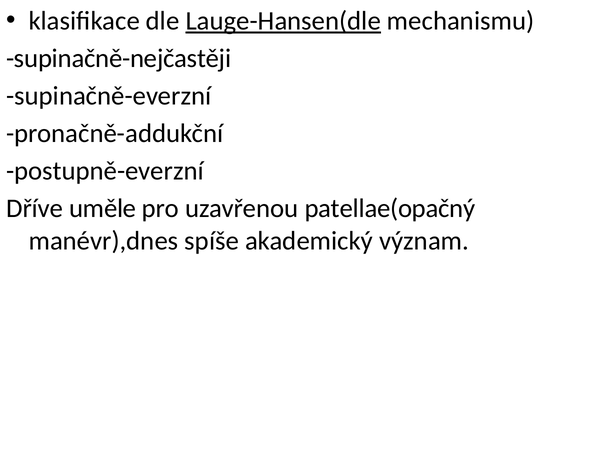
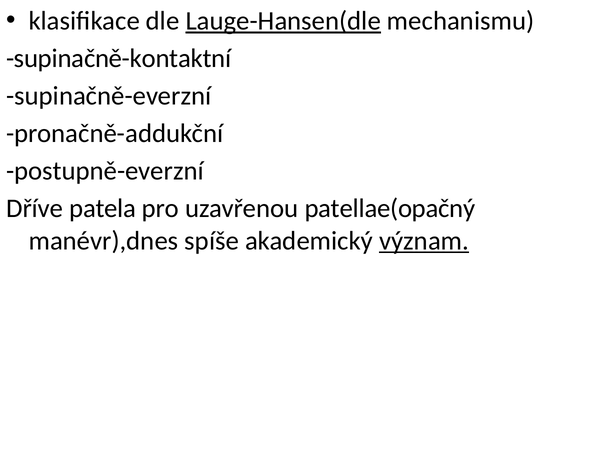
supinačně-nejčastěji: supinačně-nejčastěji -> supinačně-kontaktní (119, 59)
uměle: uměle -> patela (103, 209)
význam underline: none -> present (424, 241)
